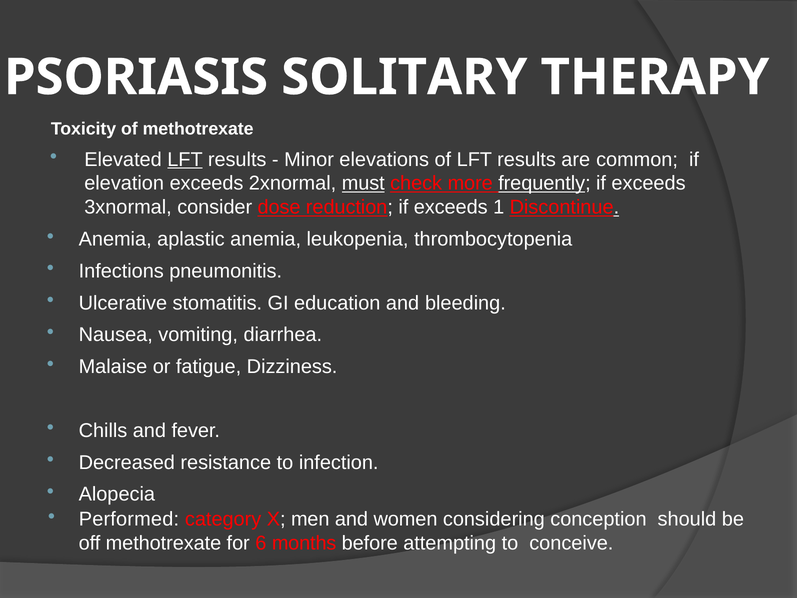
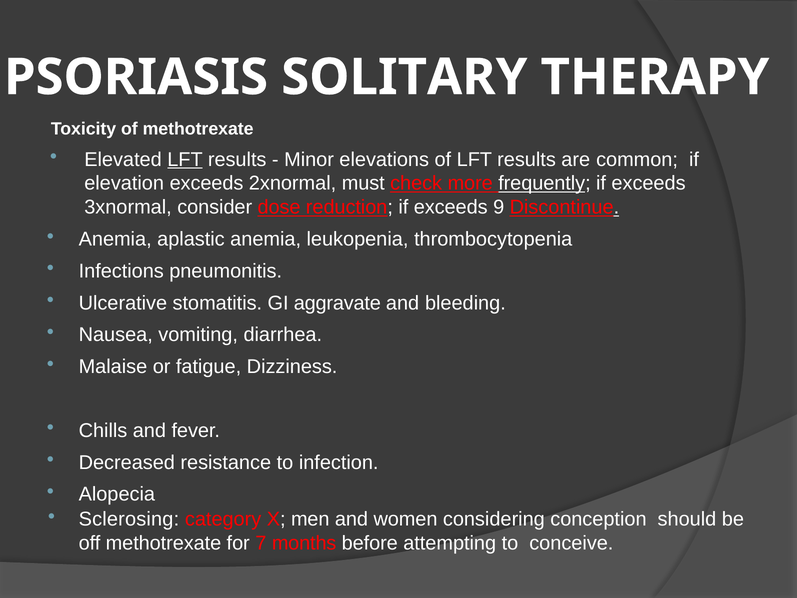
must underline: present -> none (363, 183)
1: 1 -> 9 (499, 207)
education: education -> aggravate (337, 303)
Performed: Performed -> Sclerosing (129, 519)
6: 6 -> 7 (261, 543)
